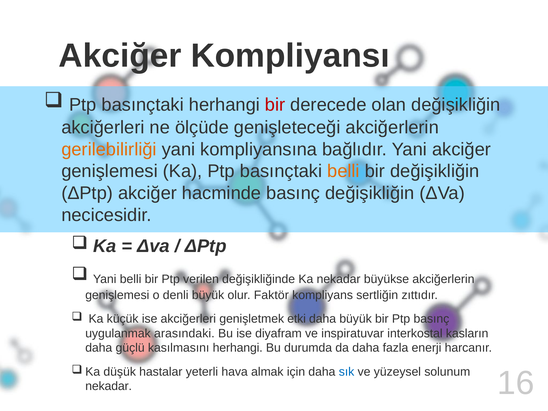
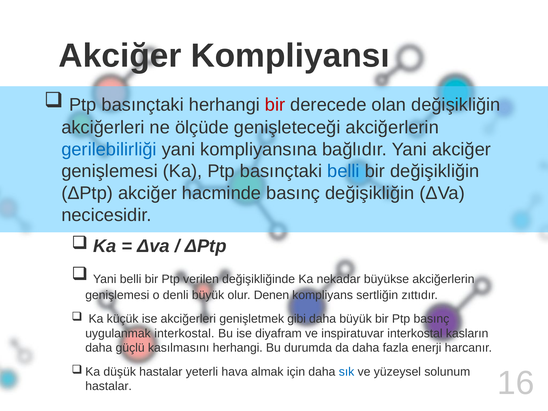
gerilebilirliği colour: orange -> blue (109, 149)
belli colour: orange -> blue (343, 171)
Faktör: Faktör -> Denen (271, 295)
etki: etki -> gibi (297, 319)
uygulanmak arasındaki: arasındaki -> interkostal (184, 333)
nekadar: nekadar -> hastalar (109, 386)
